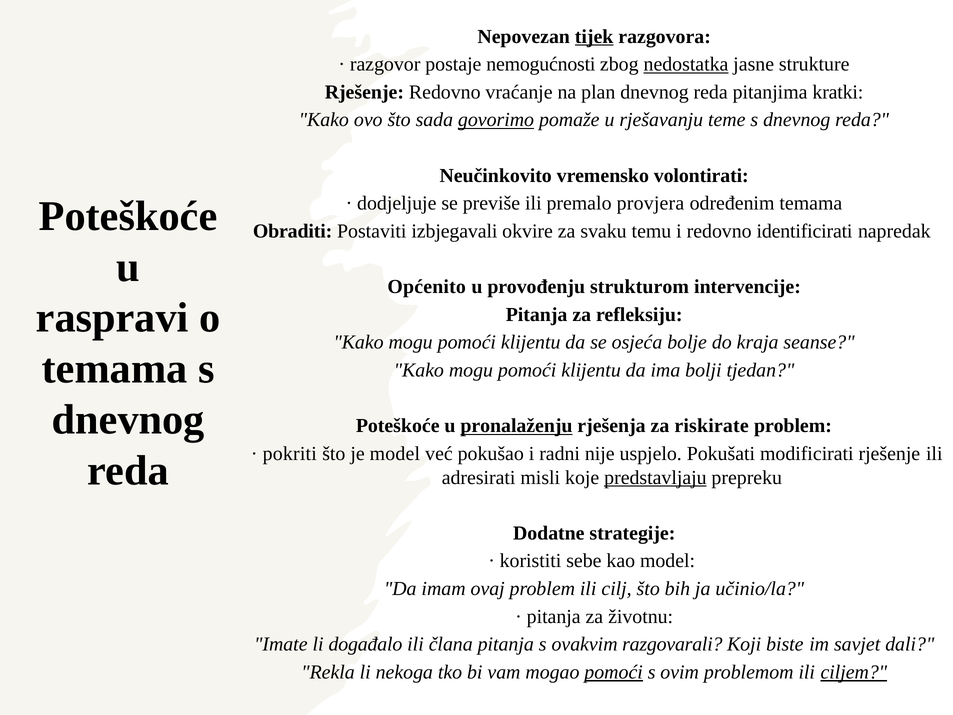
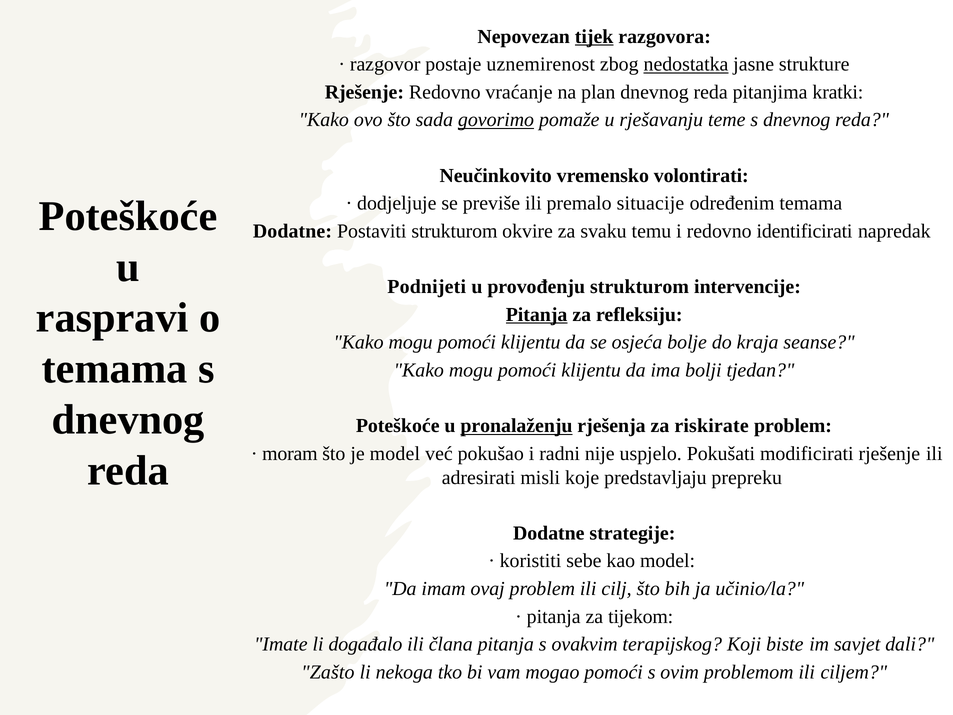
nemogućnosti: nemogućnosti -> uznemirenost (541, 64)
provjera: provjera -> situacije (650, 203)
Obraditi: Obraditi -> Dodatne (292, 231)
Postaviti izbjegavali: izbjegavali -> strukturom (454, 231)
Općenito: Općenito -> Podnijeti (427, 287)
Pitanja underline: none -> present (537, 315)
pokriti: pokriti -> moram (290, 454)
predstavljaju underline: present -> none (655, 477)
životnu: životnu -> tijekom (641, 616)
razgovarali: razgovarali -> terapijskog (672, 644)
Rekla: Rekla -> Zašto (328, 672)
pomoći underline: present -> none (614, 672)
ciljem underline: present -> none (854, 672)
